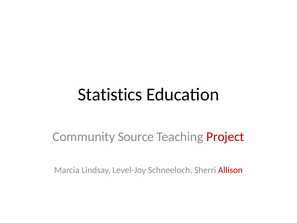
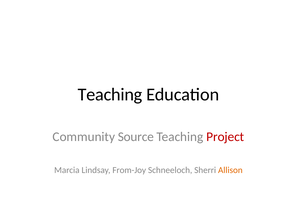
Statistics: Statistics -> Teaching (110, 94)
Level-Joy: Level-Joy -> From-Joy (129, 170)
Allison colour: red -> orange (230, 170)
